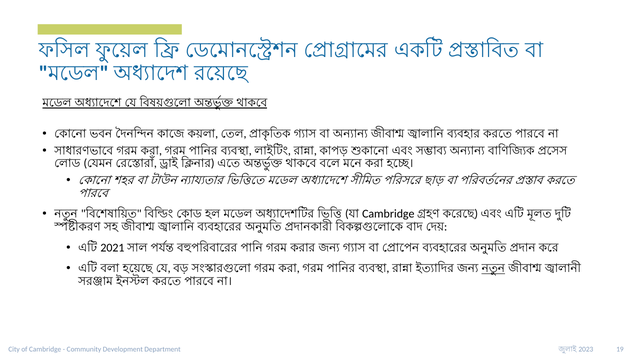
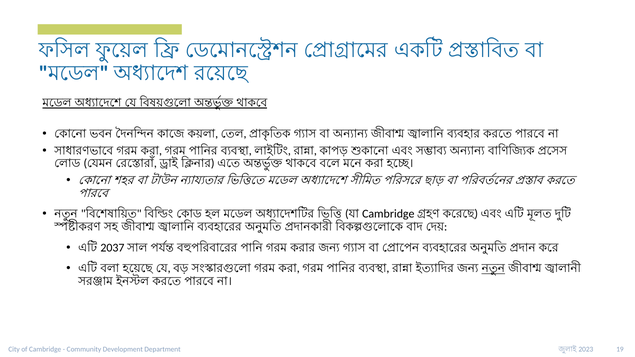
2021: 2021 -> 2037 (112, 248)
